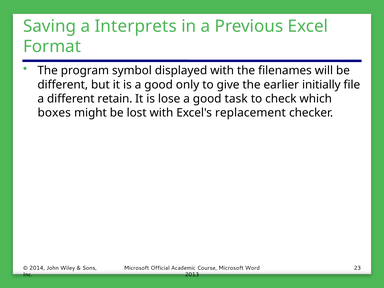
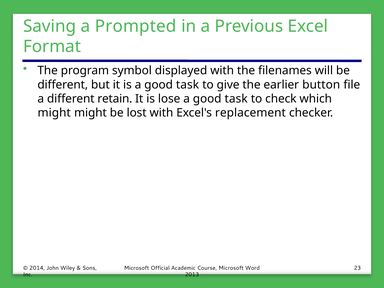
Interprets: Interprets -> Prompted (136, 26)
is a good only: only -> task (188, 85)
initially: initially -> button (321, 85)
boxes: boxes -> might (54, 113)
